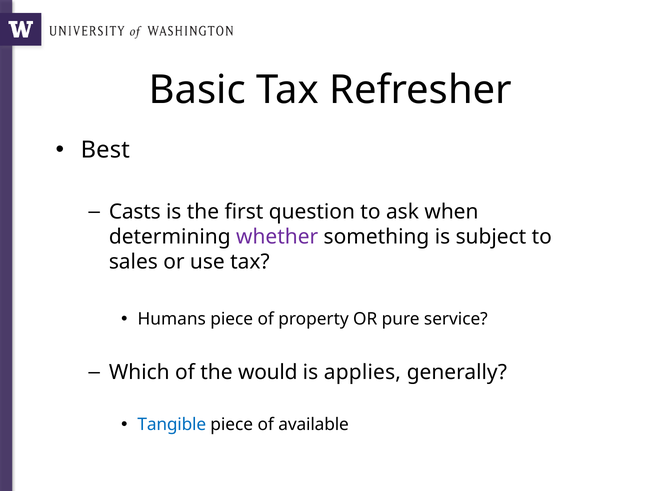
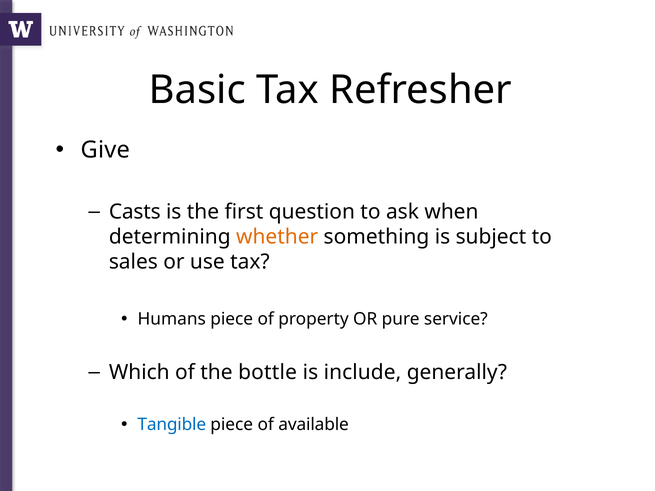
Best: Best -> Give (105, 150)
whether colour: purple -> orange (277, 237)
would: would -> bottle (268, 373)
applies: applies -> include (362, 373)
